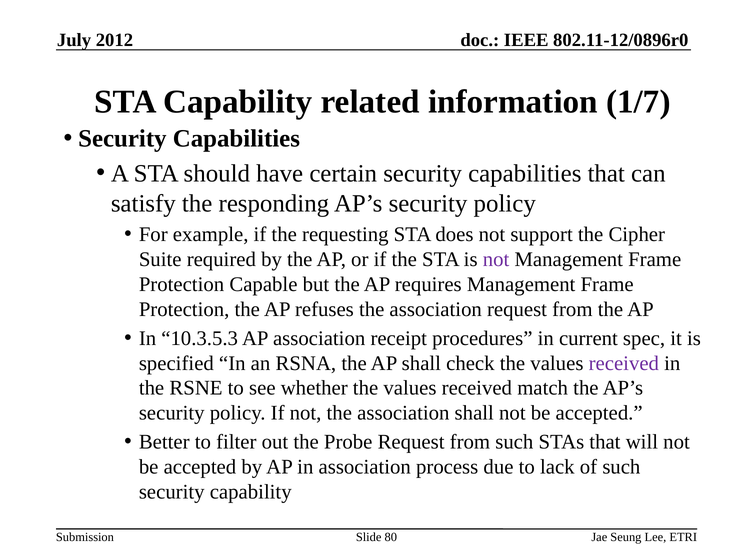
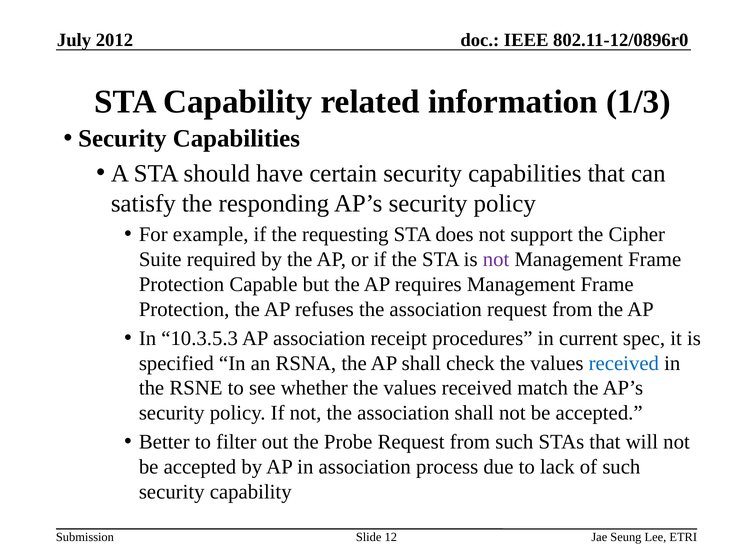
1/7: 1/7 -> 1/3 (638, 102)
received colour: purple -> blue (624, 363)
80: 80 -> 12 (391, 537)
